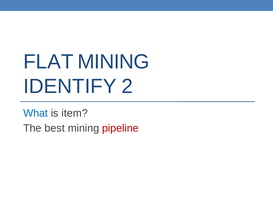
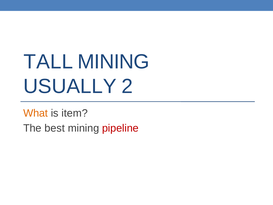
FLAT: FLAT -> TALL (48, 62)
IDENTIFY: IDENTIFY -> USUALLY (70, 86)
What colour: blue -> orange (36, 113)
